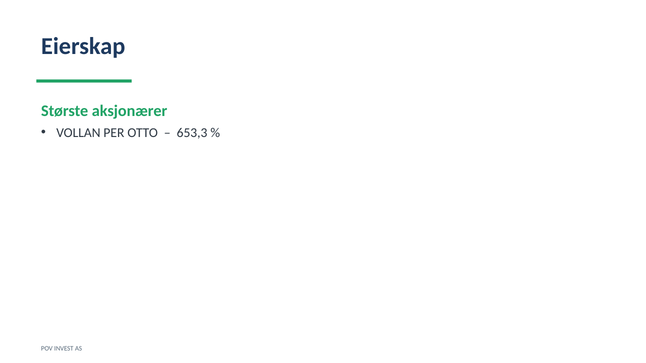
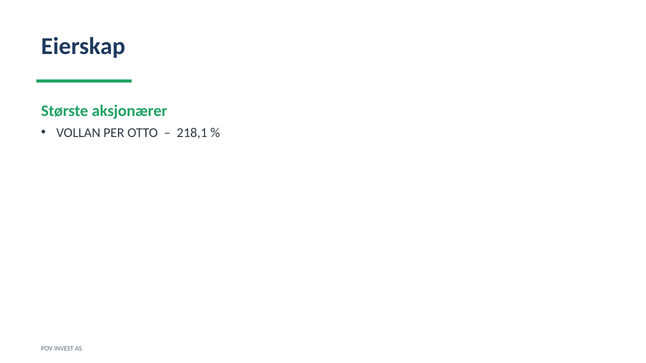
653,3: 653,3 -> 218,1 (192, 133)
